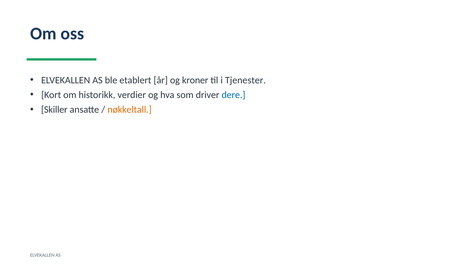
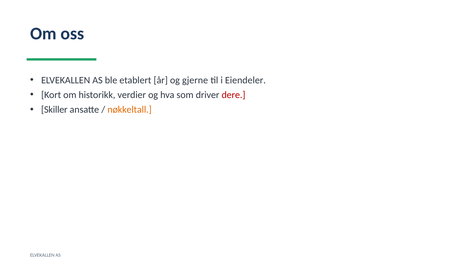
kroner: kroner -> gjerne (195, 80)
Tjenester: Tjenester -> Eiendeler (245, 80)
dere colour: blue -> red (234, 95)
